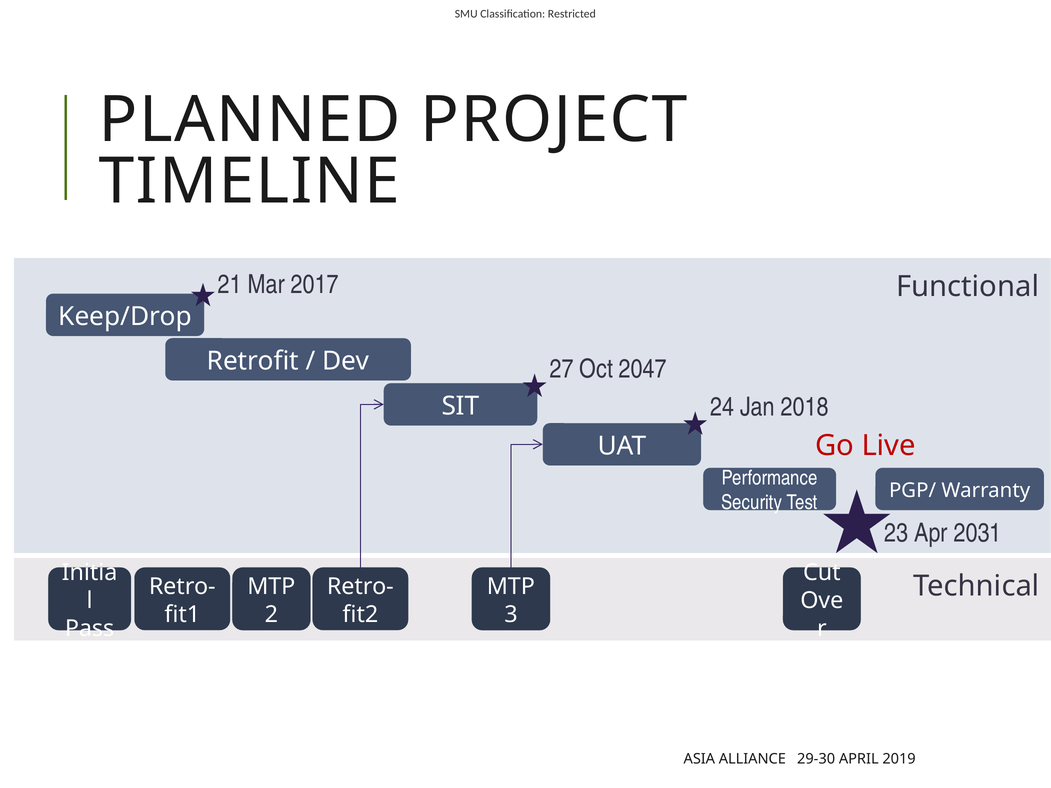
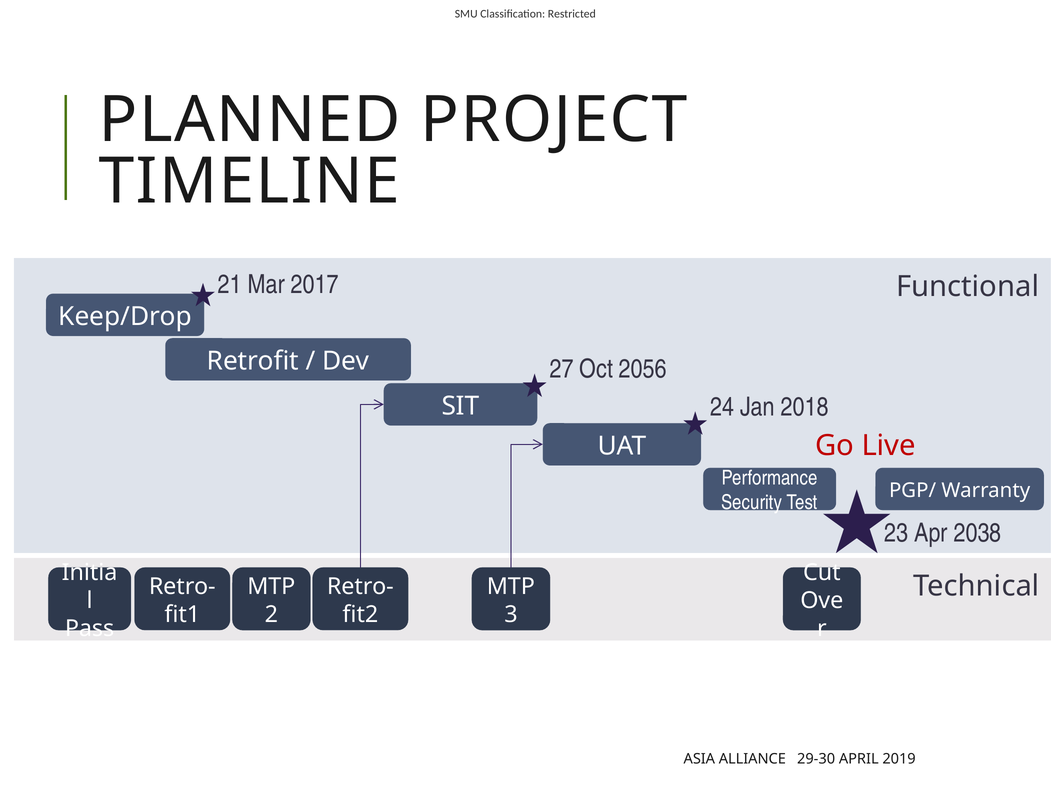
2047: 2047 -> 2056 (643, 369)
2031: 2031 -> 2038 (978, 533)
